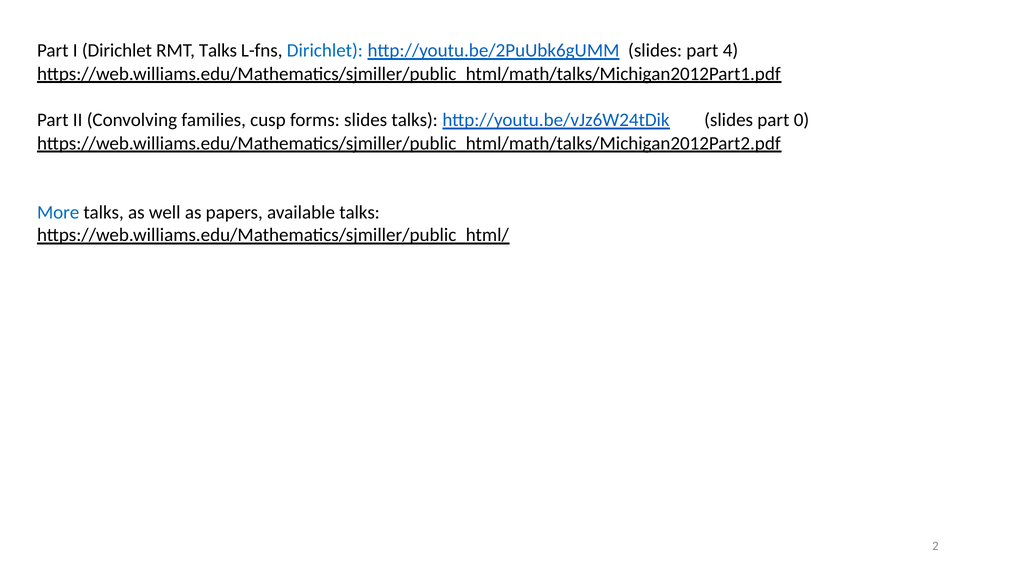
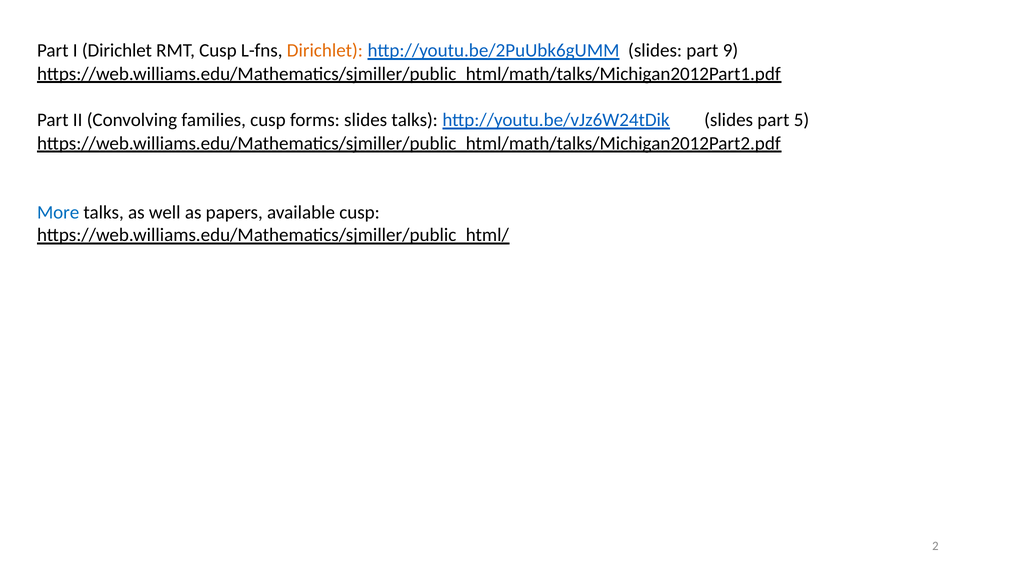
RMT Talks: Talks -> Cusp (218, 51)
Dirichlet colour: blue -> orange (325, 51)
4: 4 -> 9 (730, 51)
0: 0 -> 5 (801, 120)
available talks: talks -> cusp (360, 212)
